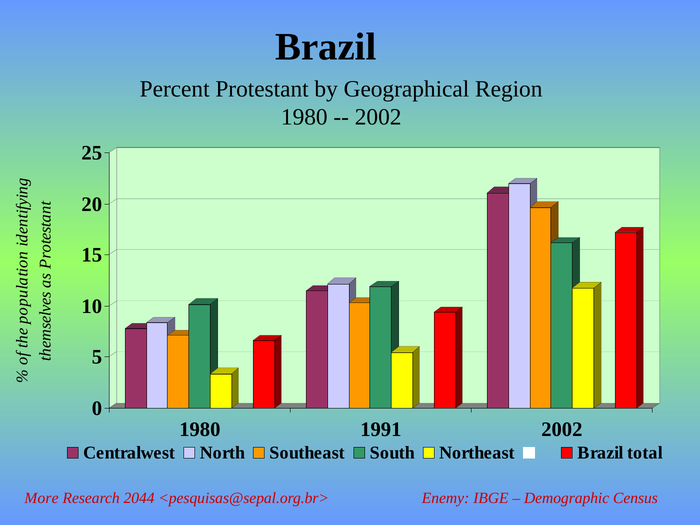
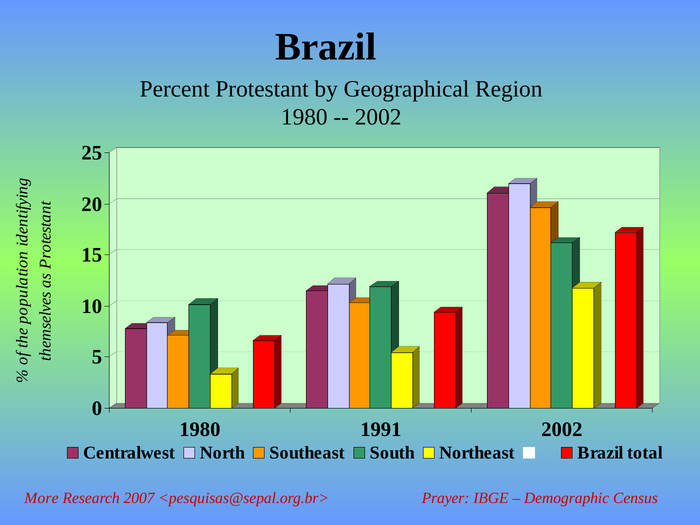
2044: 2044 -> 2007 (139, 498)
Enemy: Enemy -> Prayer (446, 498)
